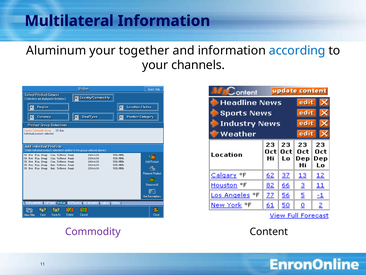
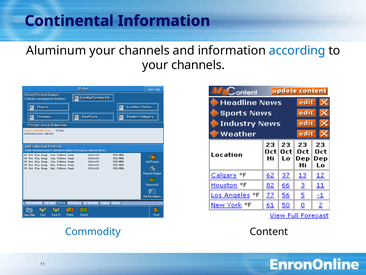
Multilateral: Multilateral -> Continental (69, 21)
together: together -> channels (144, 50)
Commodity colour: purple -> blue (93, 231)
